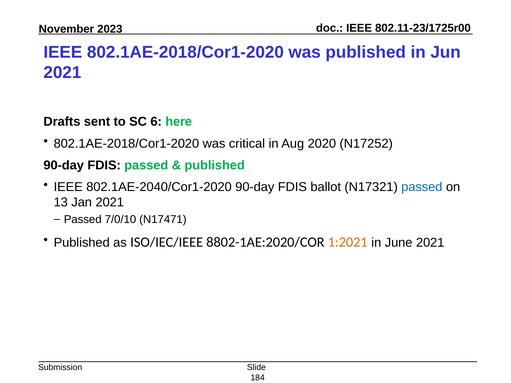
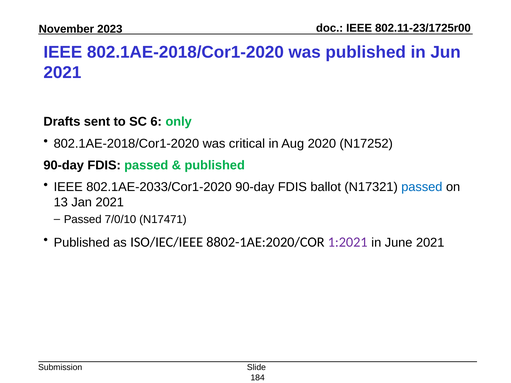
here: here -> only (179, 122)
802.1AE-2040/Cor1-2020: 802.1AE-2040/Cor1-2020 -> 802.1AE-2033/Cor1-2020 (159, 187)
1:2021 colour: orange -> purple (348, 242)
